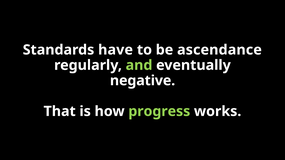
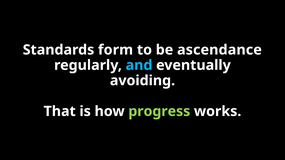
have: have -> form (116, 50)
and colour: light green -> light blue (139, 65)
negative: negative -> avoiding (142, 81)
